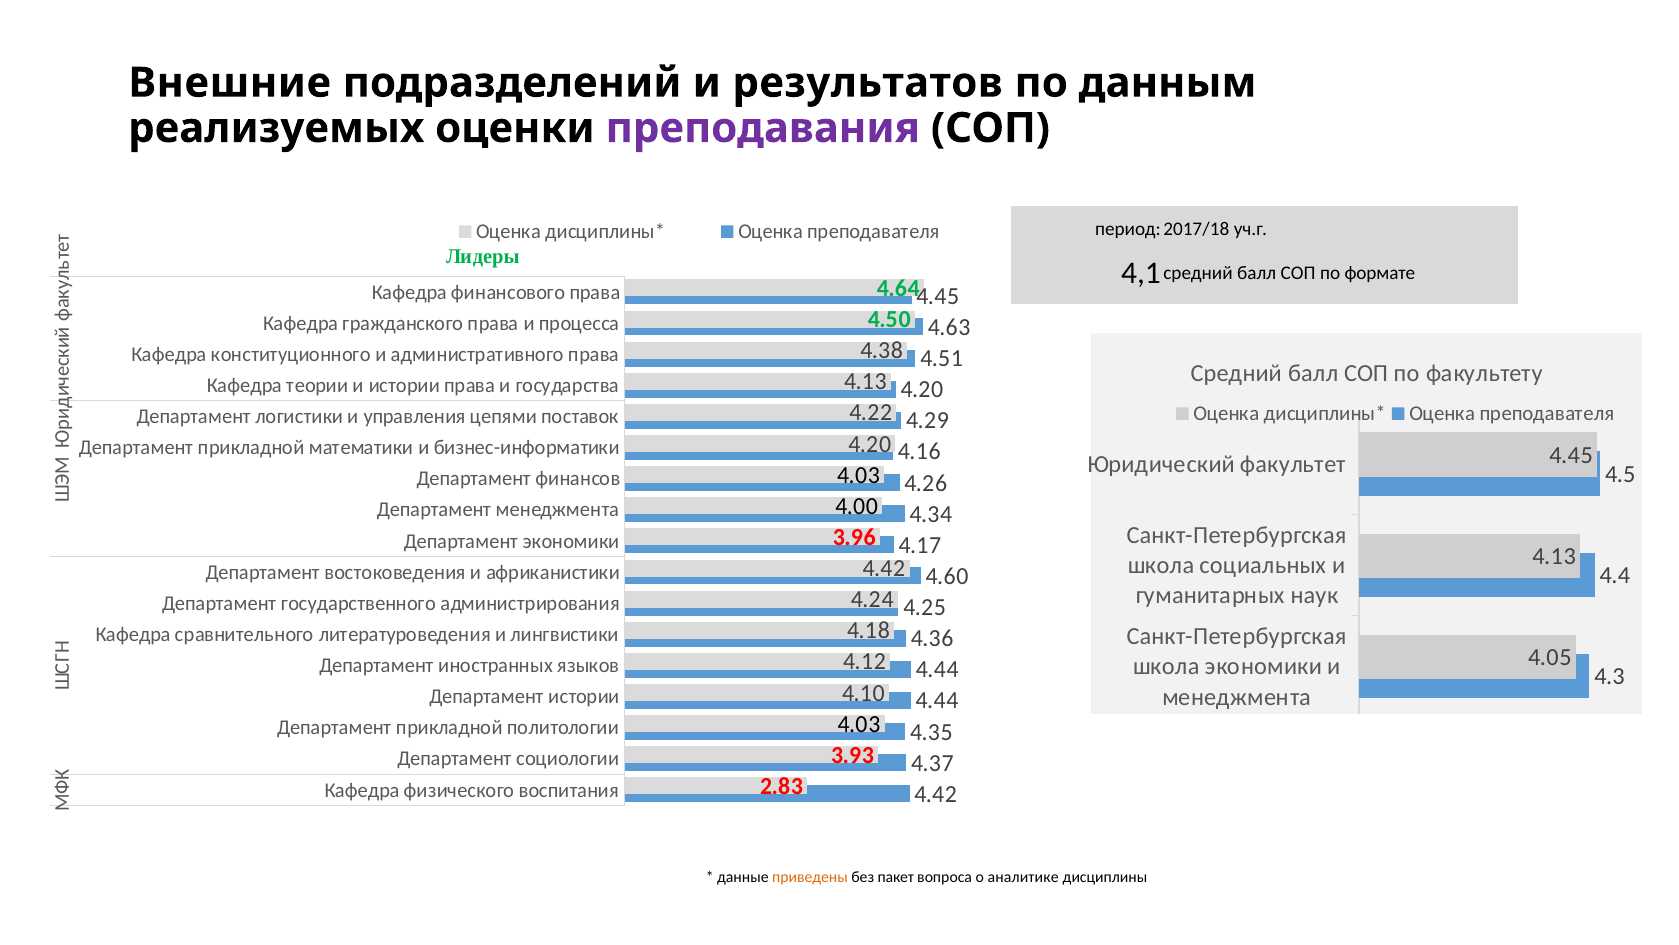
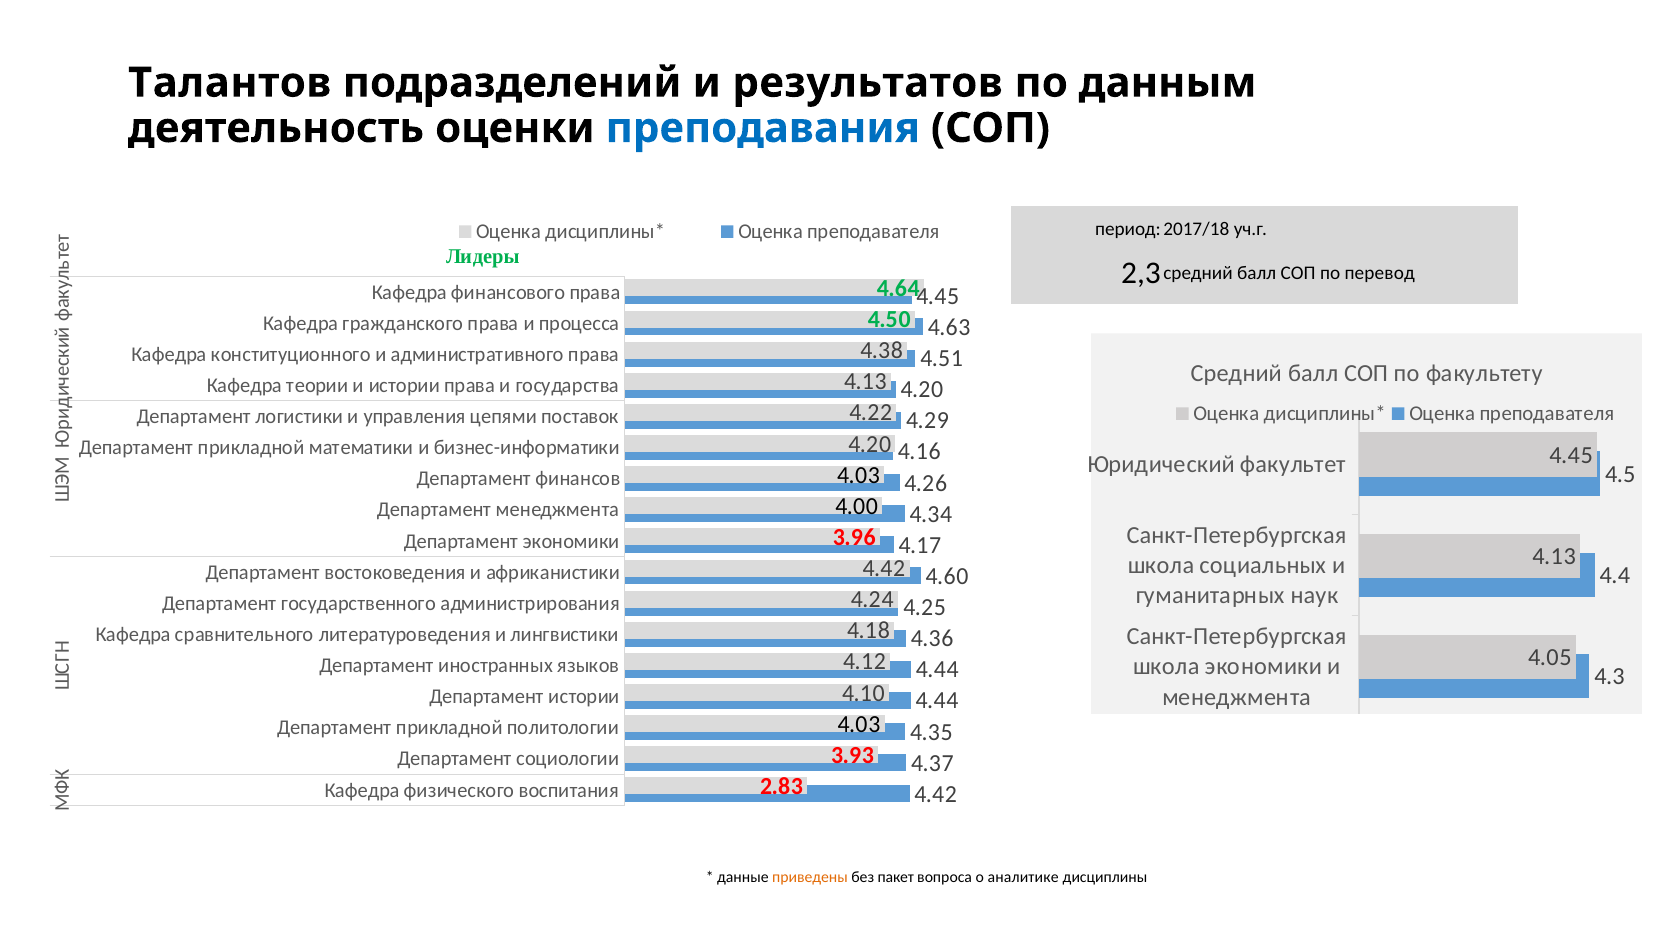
Внешние: Внешние -> Талантов (230, 83)
реализуемых: реализуемых -> деятельность (276, 128)
преподавания colour: purple -> blue (763, 128)
4,1: 4,1 -> 2,3 (1141, 273)
формате: формате -> перевод (1380, 273)
